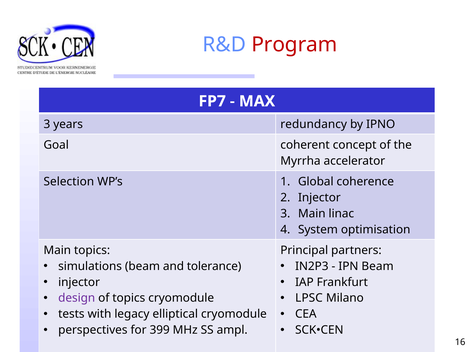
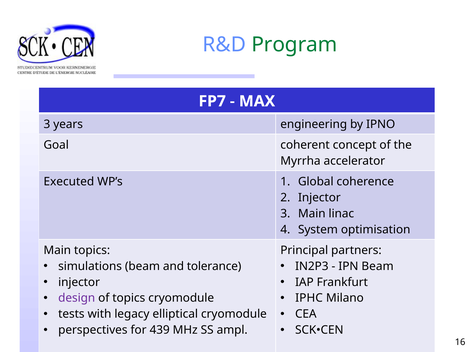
Program colour: red -> green (294, 45)
redundancy: redundancy -> engineering (314, 125)
Selection: Selection -> Executed (69, 182)
LPSC: LPSC -> IPHC (309, 299)
399: 399 -> 439 (160, 331)
